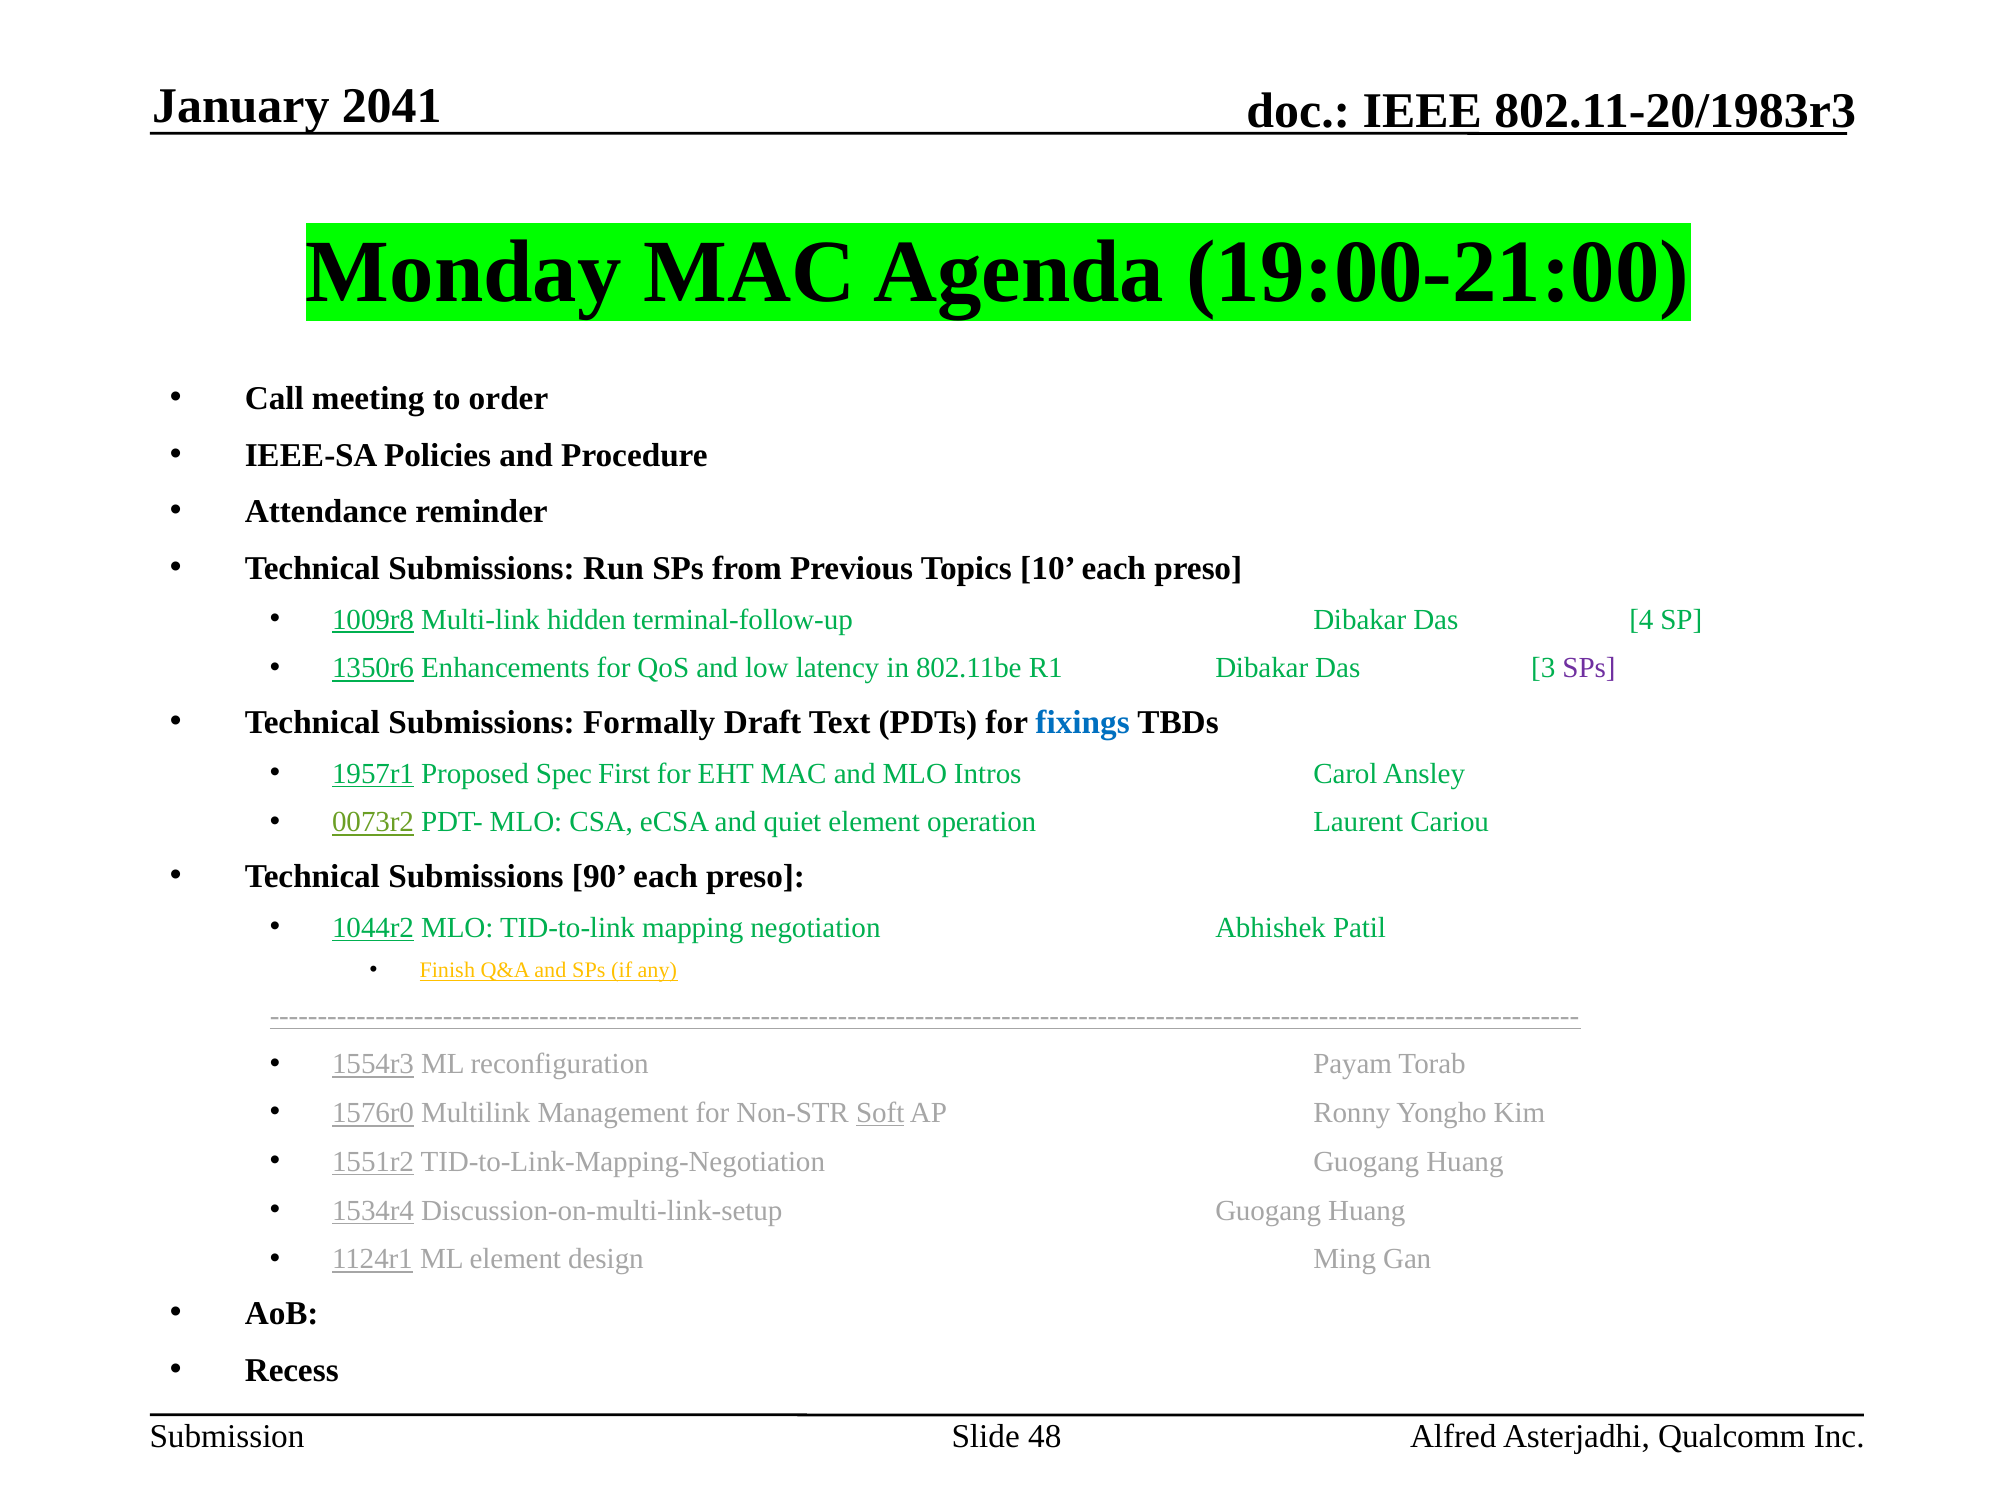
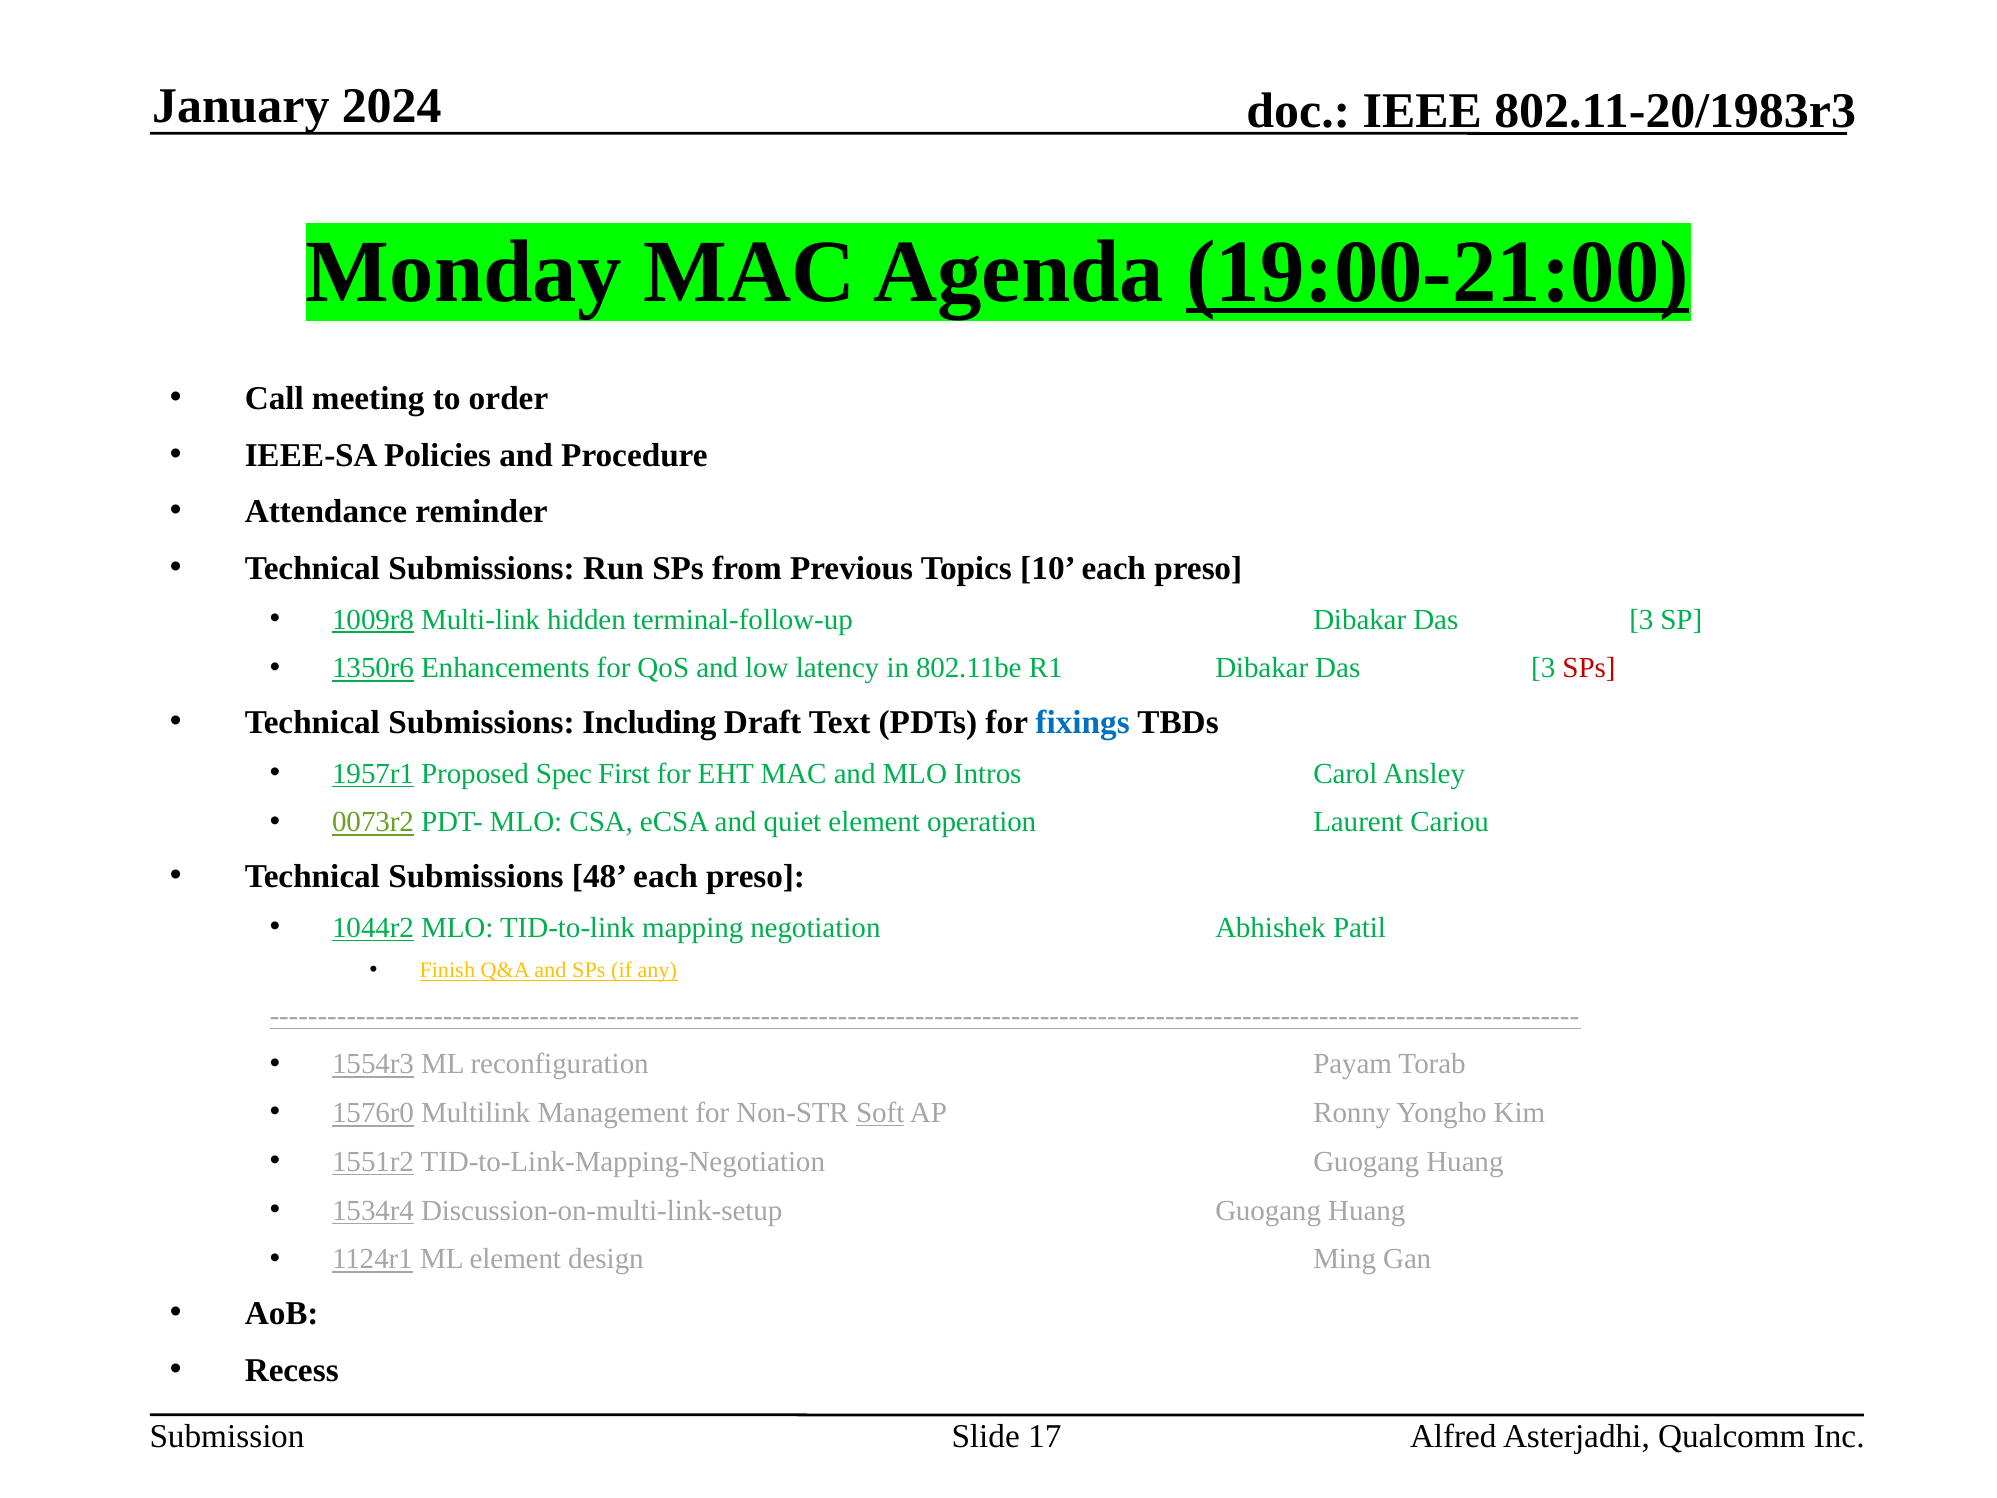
2041: 2041 -> 2024 (392, 106)
19:00-21:00 underline: none -> present (1438, 272)
terminal-follow-up Dibakar Das 4: 4 -> 3 (1641, 619)
SPs colour: purple -> red (1589, 668)
Formally: Formally -> Including (649, 722)
90: 90 -> 48 (600, 877)
48: 48 -> 17 (1045, 1436)
